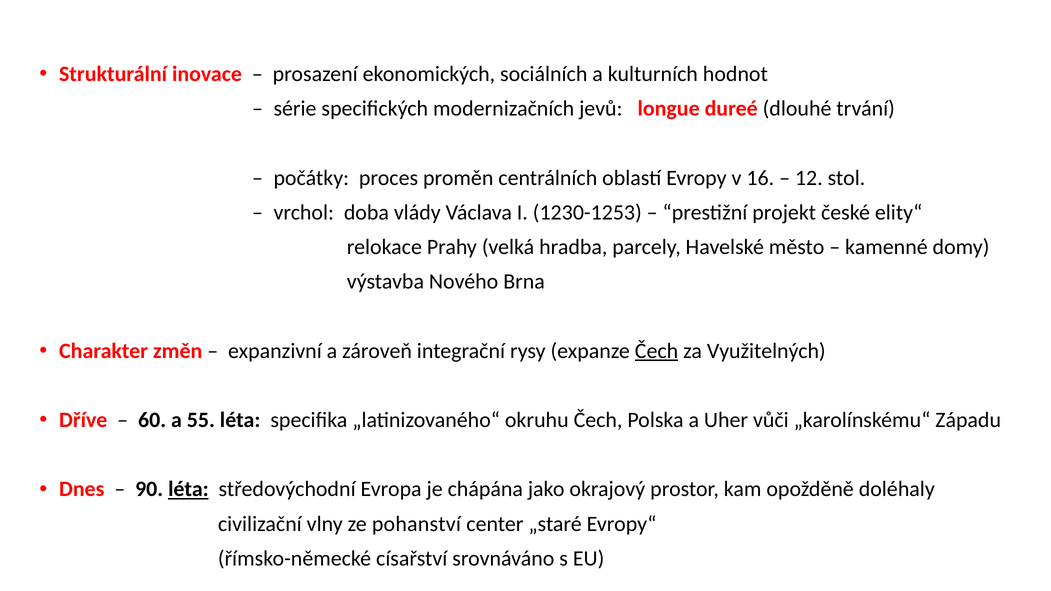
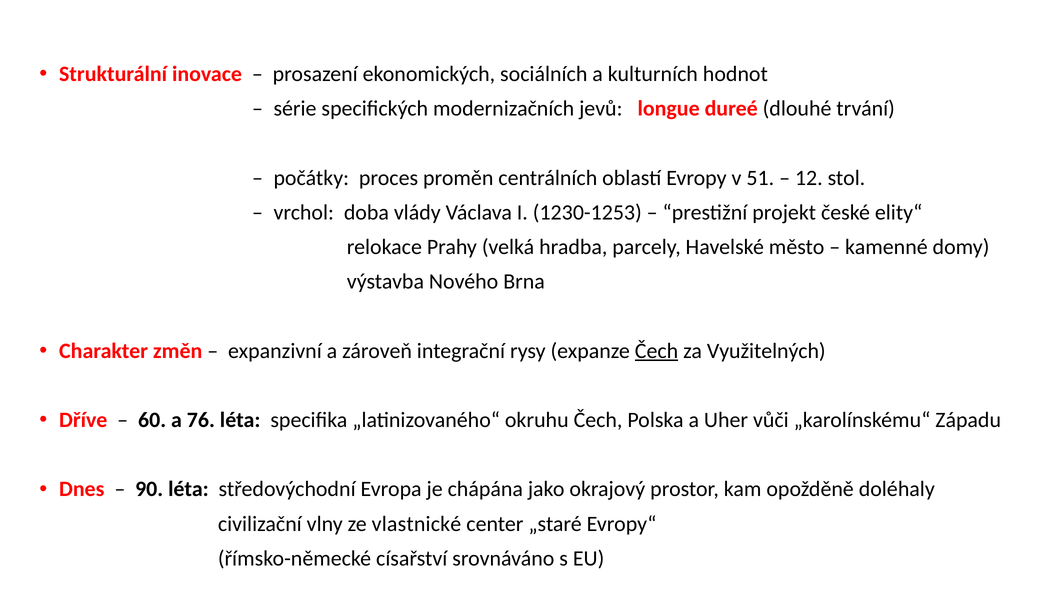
16: 16 -> 51 (760, 178)
55: 55 -> 76 (201, 420)
léta underline: present -> none (188, 489)
pohanství: pohanství -> vlastnické (416, 524)
